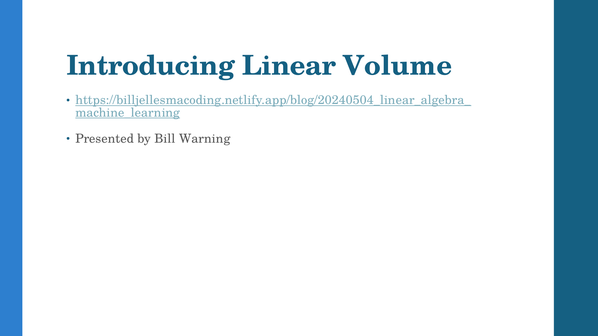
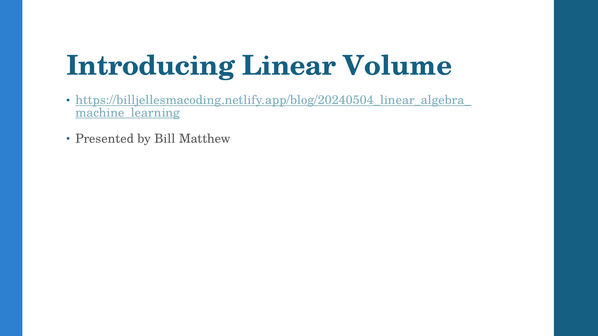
Warning: Warning -> Matthew (205, 139)
